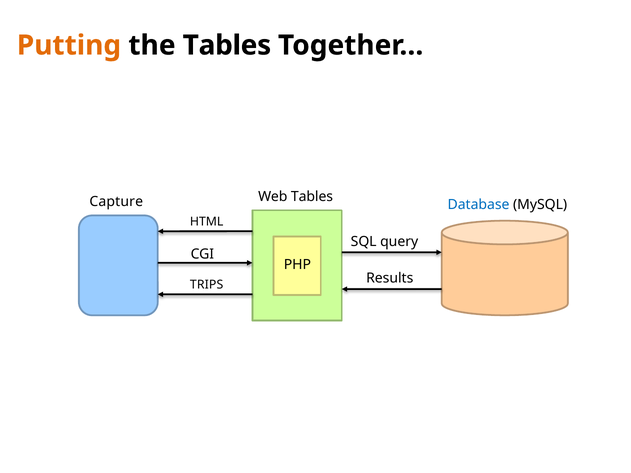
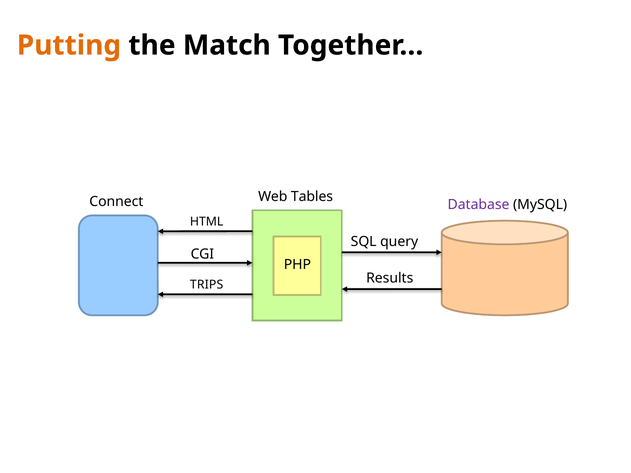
the Tables: Tables -> Match (227, 45)
Capture: Capture -> Connect (116, 202)
Database colour: blue -> purple (479, 205)
